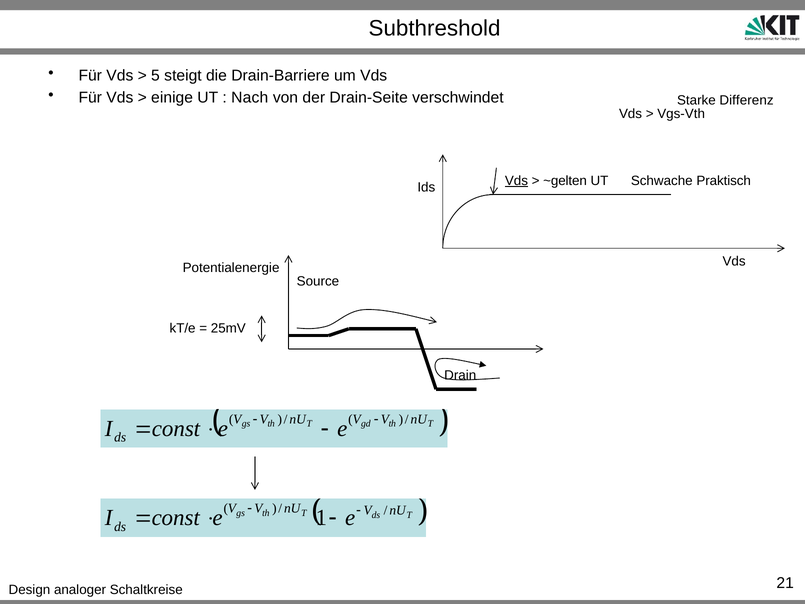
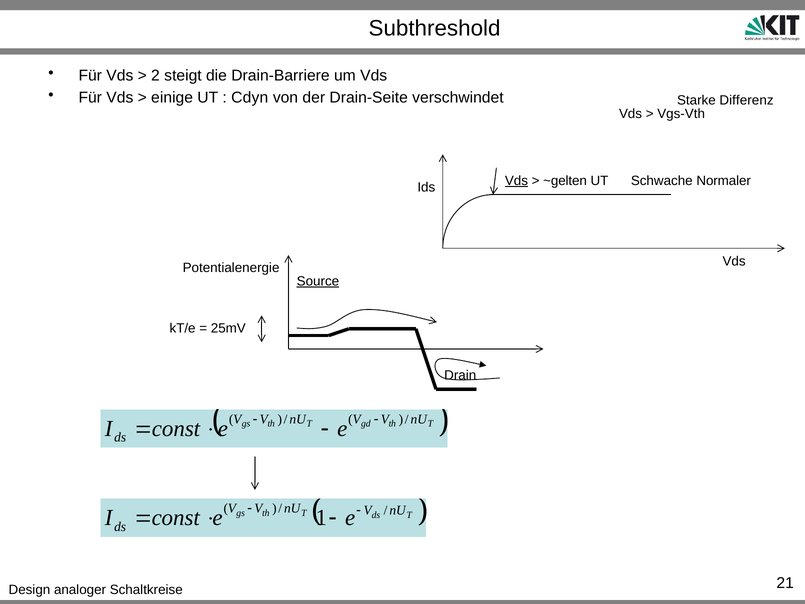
5: 5 -> 2 (155, 75)
Nach: Nach -> Cdyn (250, 97)
Praktisch: Praktisch -> Normaler (724, 181)
Source underline: none -> present (318, 281)
